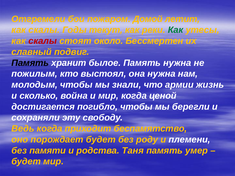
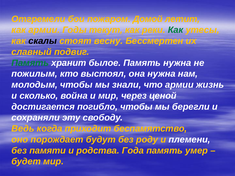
скалы: скалы -> армии (44, 30)
скалы colour: red -> black (43, 41)
около: около -> весну (109, 41)
Память colour: black -> green (30, 63)
мир когда: когда -> через (134, 96)
порождает будет: будет -> будут (101, 140)
Таня: Таня -> Года (133, 151)
